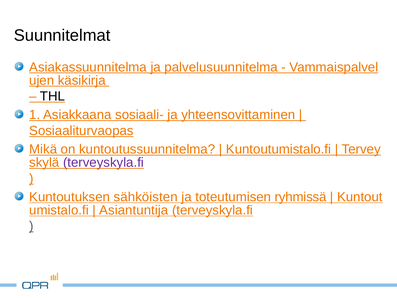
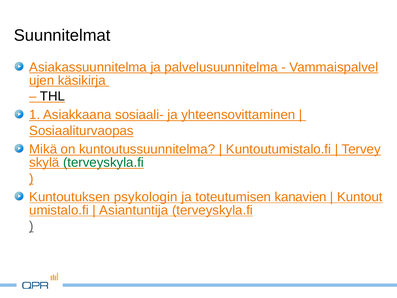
terveyskyla.fi colour: purple -> green (103, 162)
sähköisten: sähköisten -> psykologin (146, 197)
ryhmissä: ryhmissä -> kanavien (301, 197)
